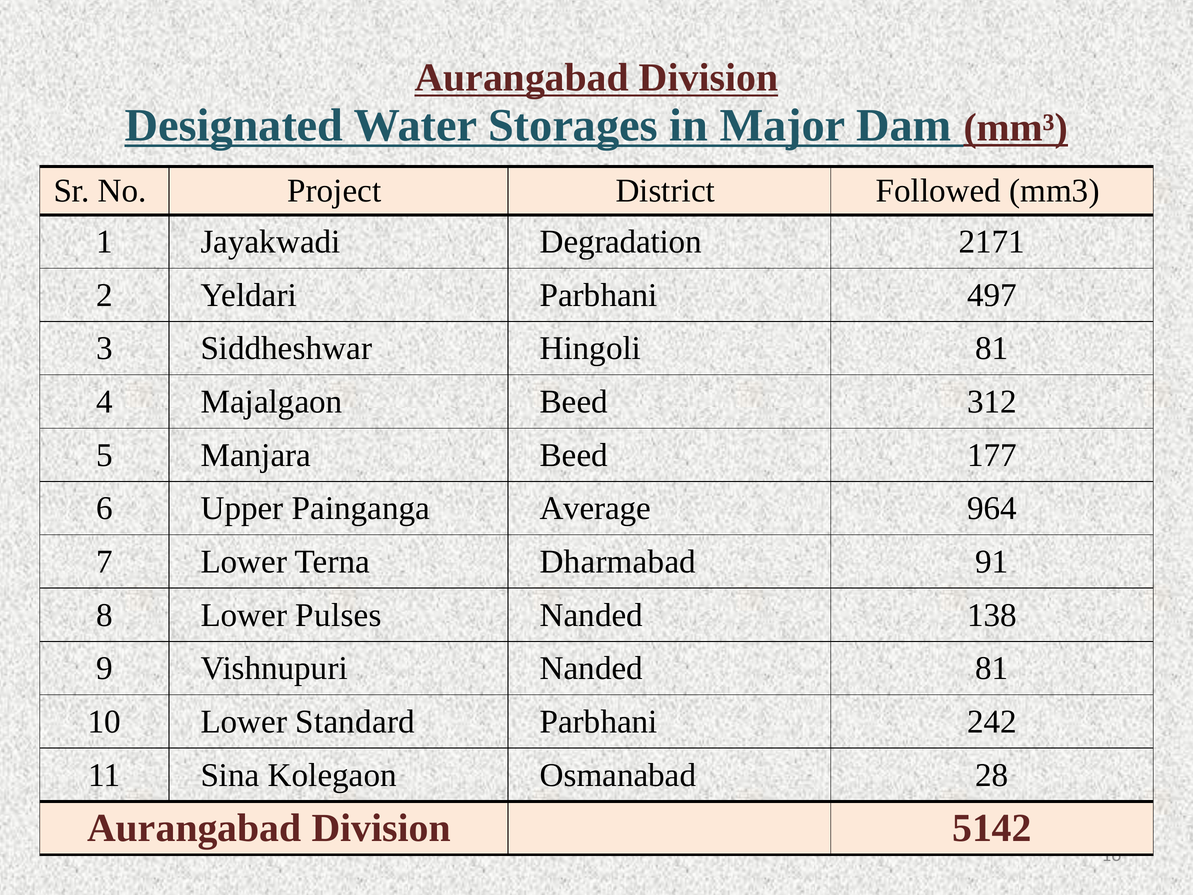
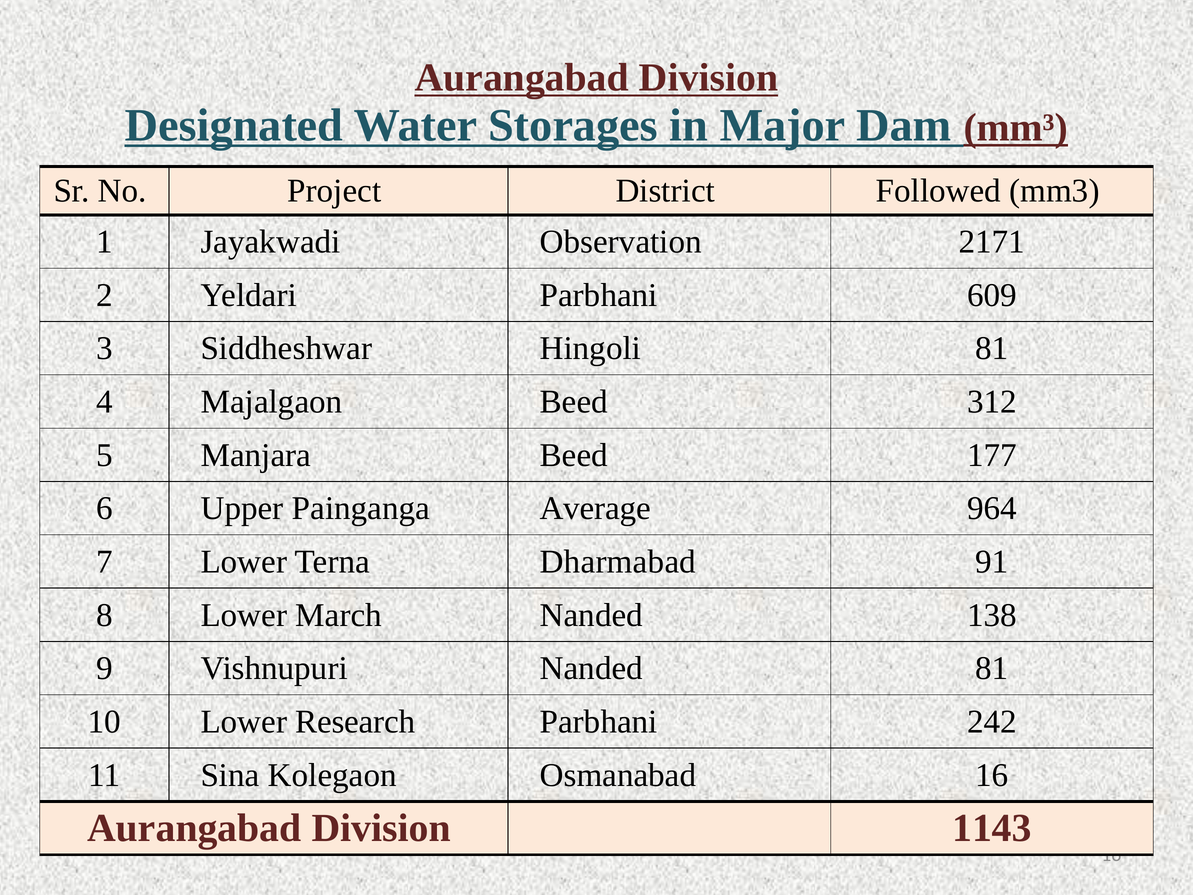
Degradation: Degradation -> Observation (621, 242)
497: 497 -> 609 (992, 295)
Pulses: Pulses -> March (339, 615)
Standard: Standard -> Research (355, 722)
Osmanabad 28: 28 -> 16 (992, 775)
5142: 5142 -> 1143 (992, 828)
